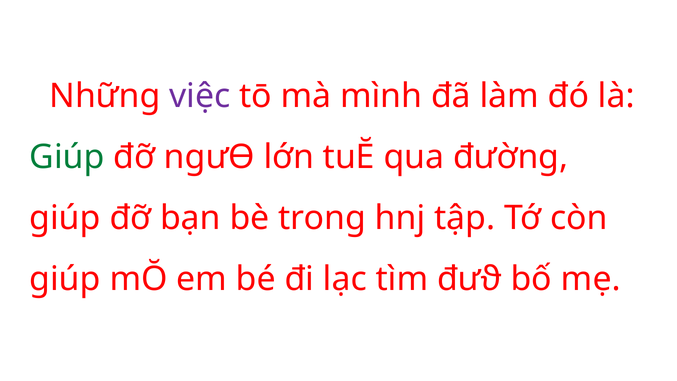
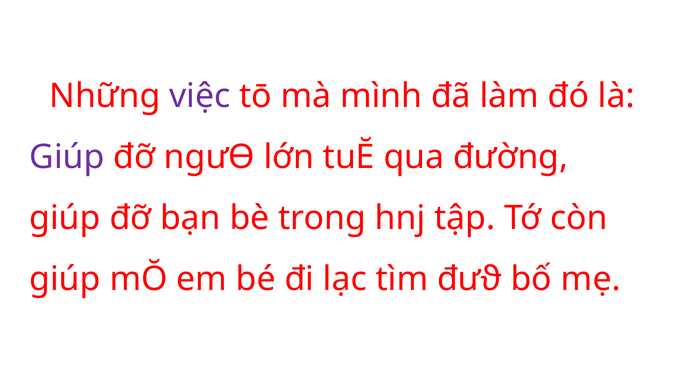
Giúp colour: green -> purple (67, 157)
